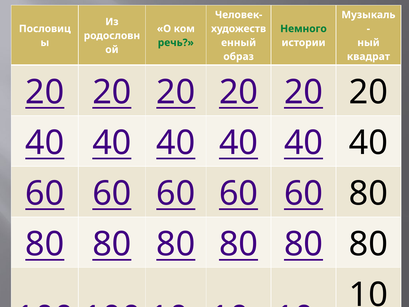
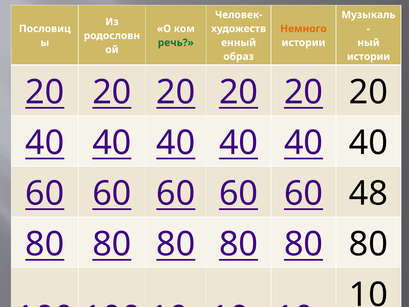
Немного colour: green -> orange (304, 29)
квадрат: квадрат -> истории (369, 57)
80: 80 -> 48 (368, 193)
